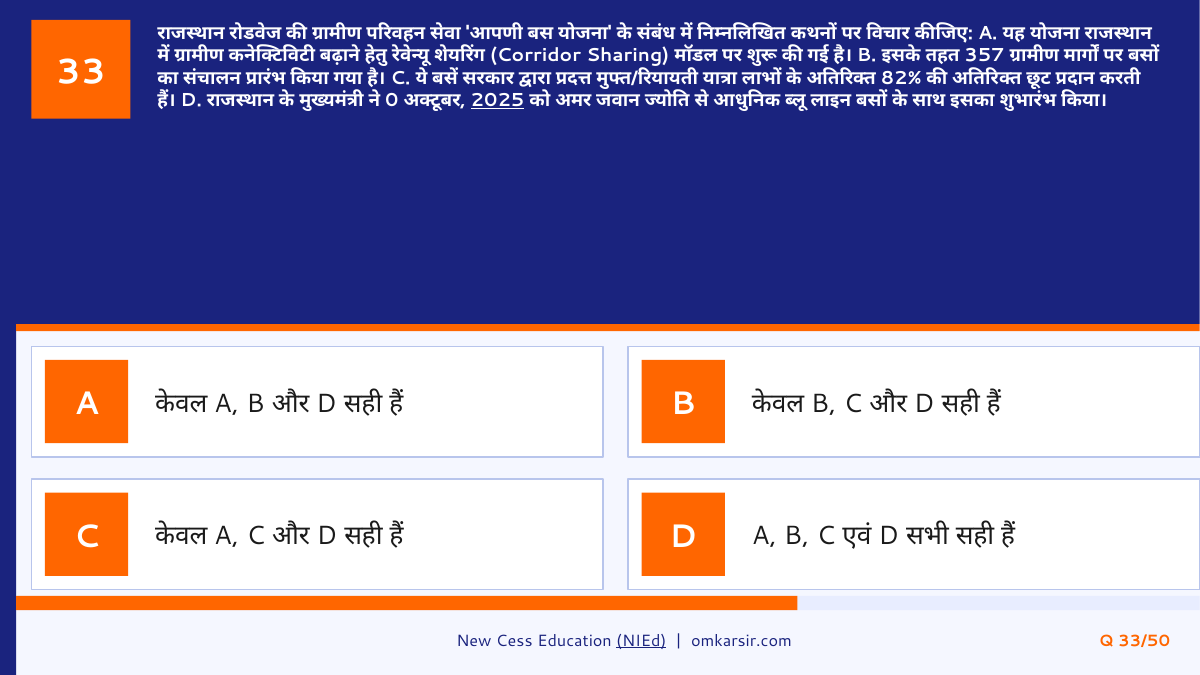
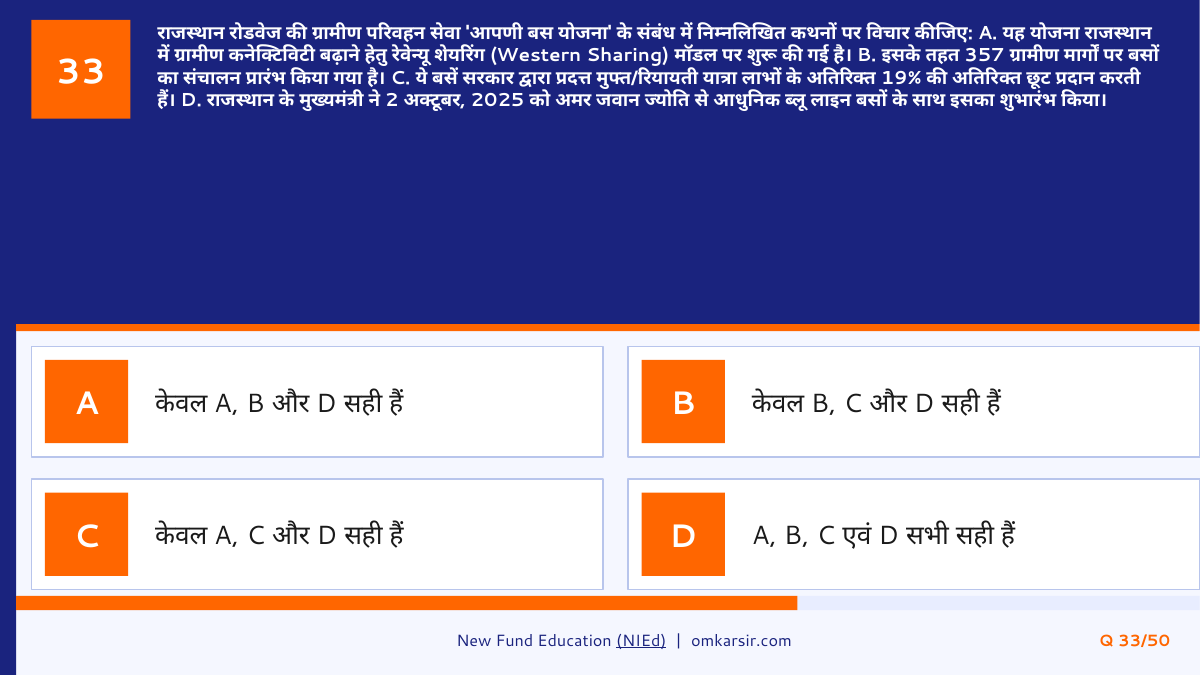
Corridor: Corridor -> Western (536, 56)
82%: 82% -> 19% (901, 78)
0: 0 -> 2 (392, 101)
2025 underline: present -> none (498, 101)
Cess: Cess -> Fund (514, 641)
